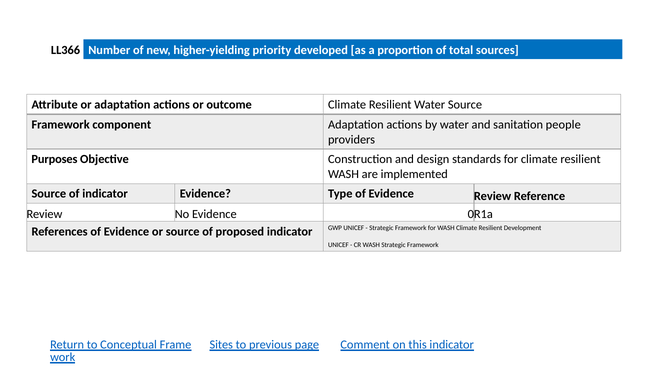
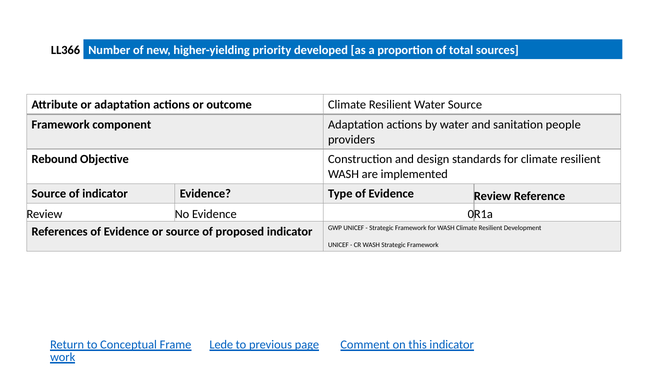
Purposes: Purposes -> Rebound (54, 159)
Sites: Sites -> Lede (221, 345)
